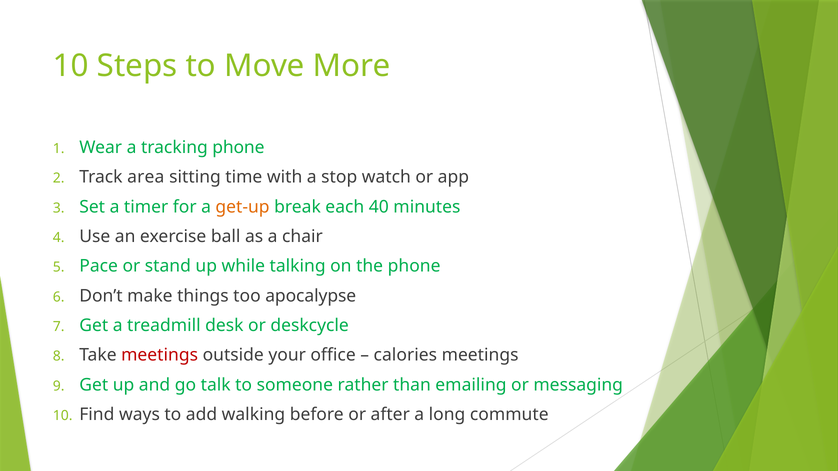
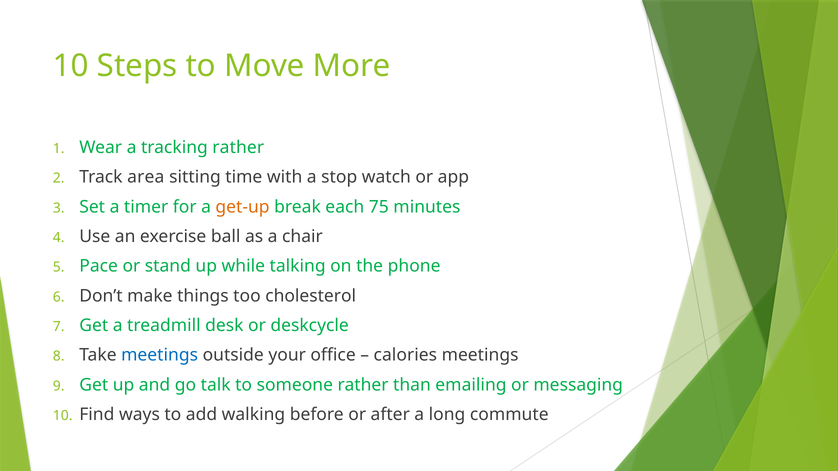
tracking phone: phone -> rather (238, 148)
40: 40 -> 75 (379, 207)
apocalypse: apocalypse -> cholesterol (311, 296)
meetings colour: red -> blue (160, 355)
